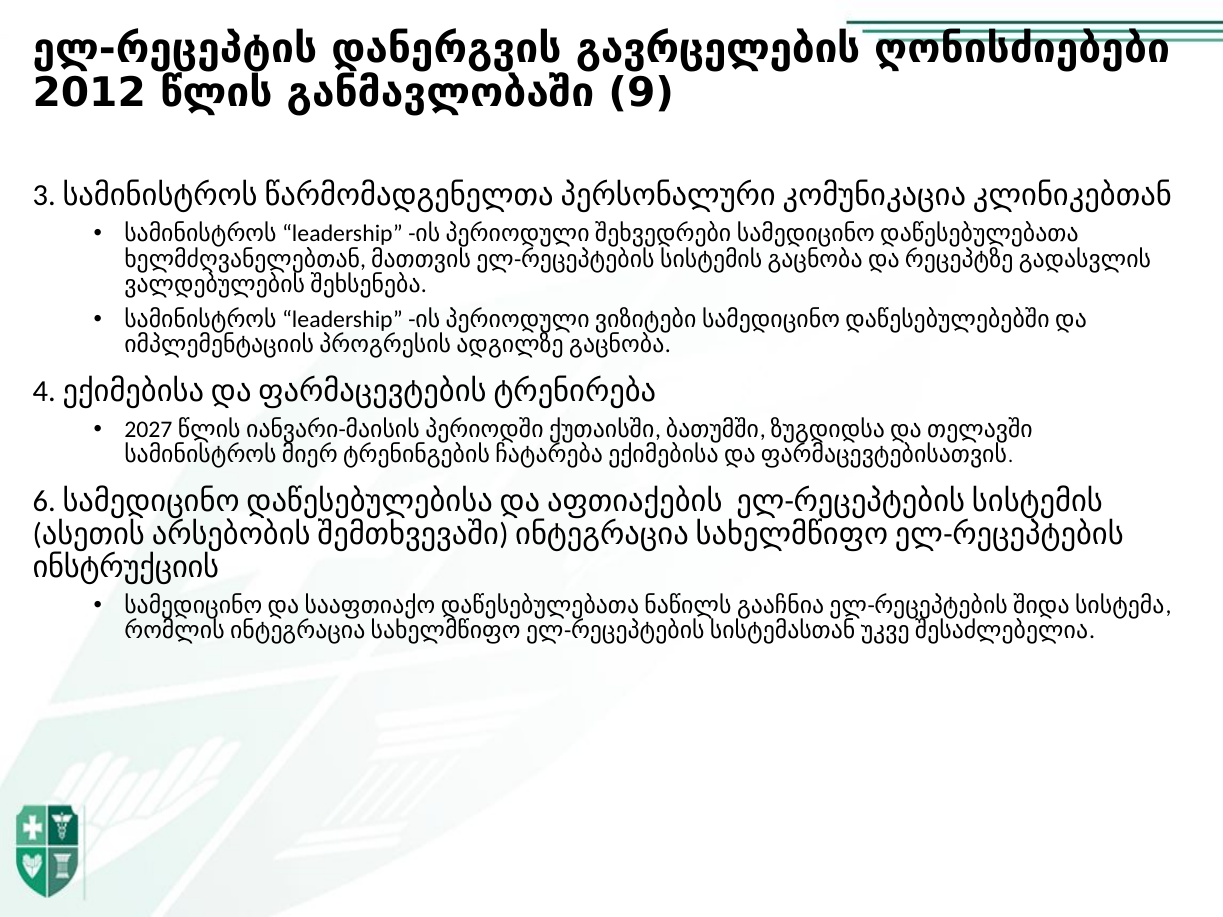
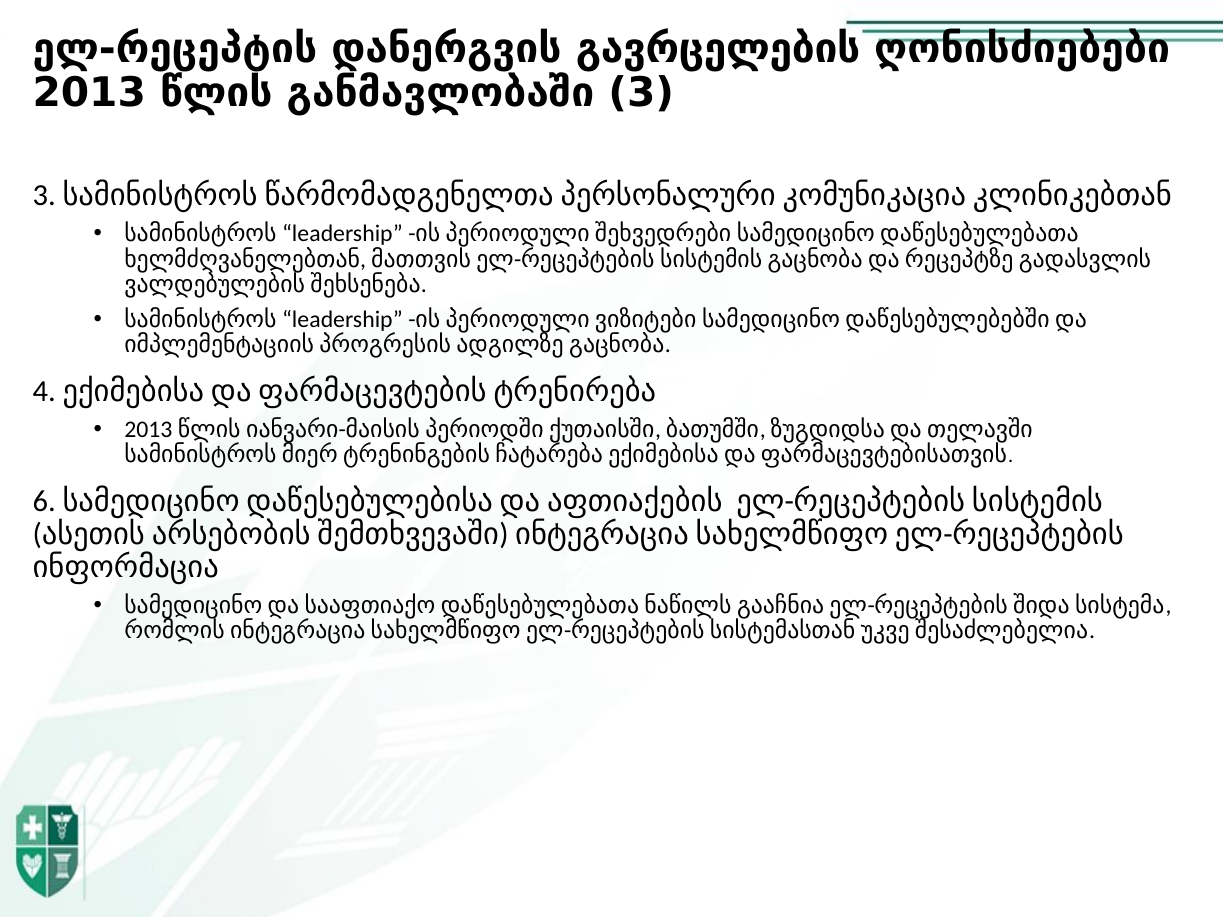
2012: 2012 -> 2013 (89, 93)
განმავლობაში 9: 9 -> 3 (641, 93)
2027: 2027 -> 2013 (148, 429)
ინსტრუქციის: ინსტრუქციის -> ინფორმაცია (126, 568)
